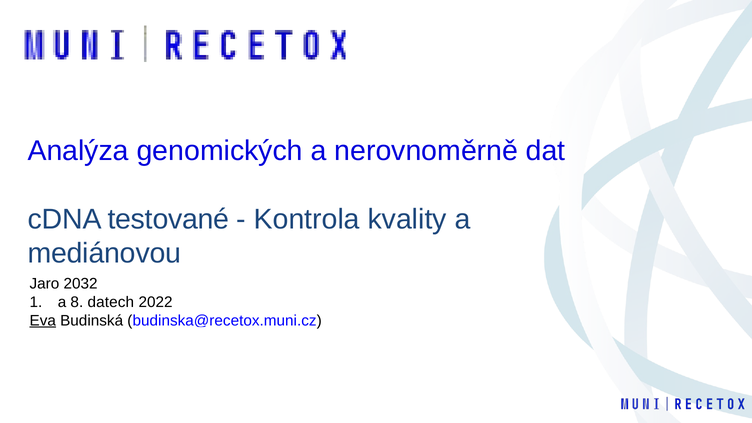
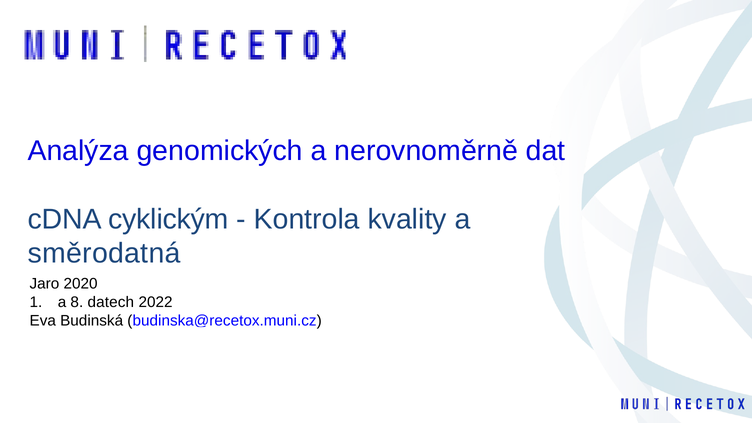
testované: testované -> cyklickým (168, 219)
mediánovou: mediánovou -> směrodatná (104, 253)
2032: 2032 -> 2020 (81, 284)
Eva underline: present -> none (43, 321)
